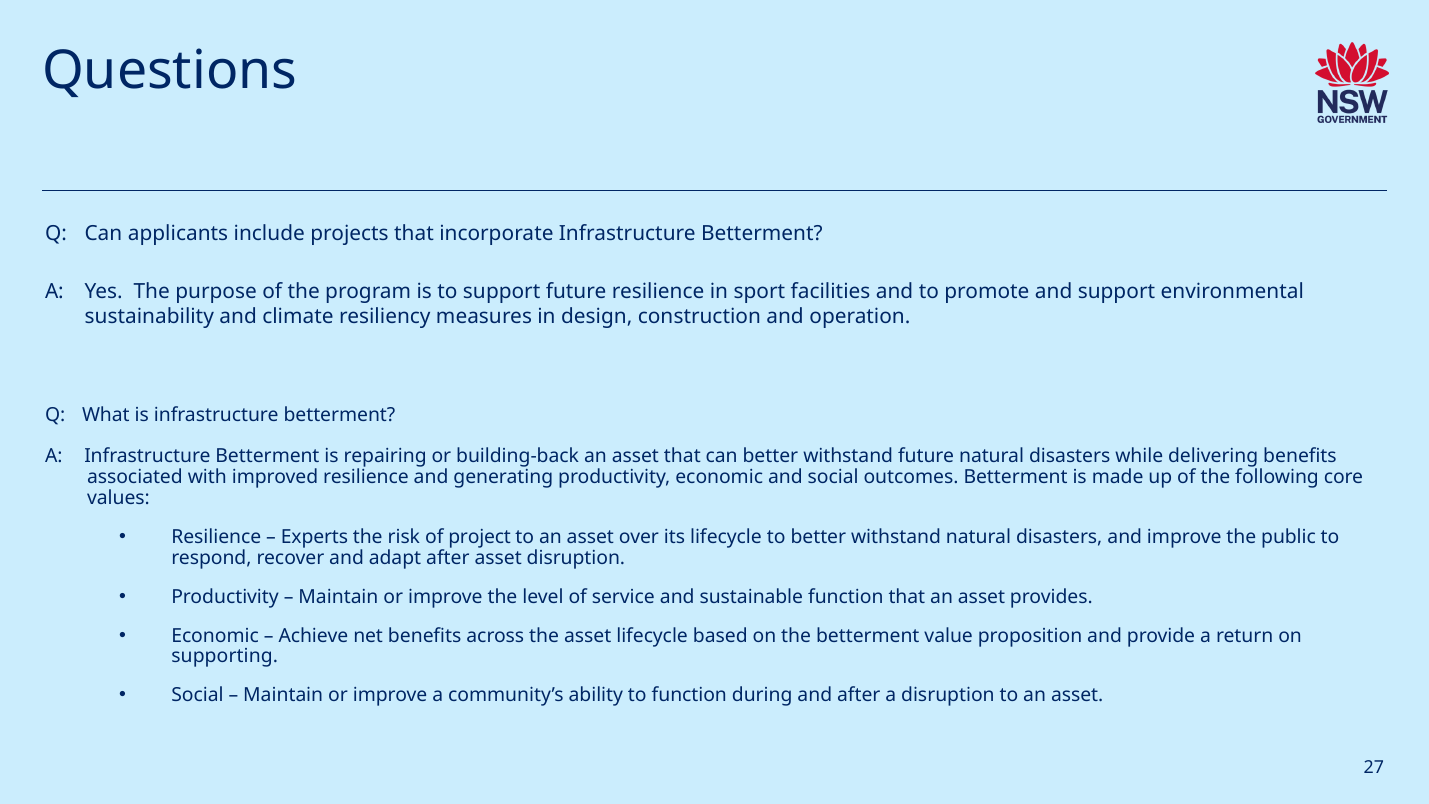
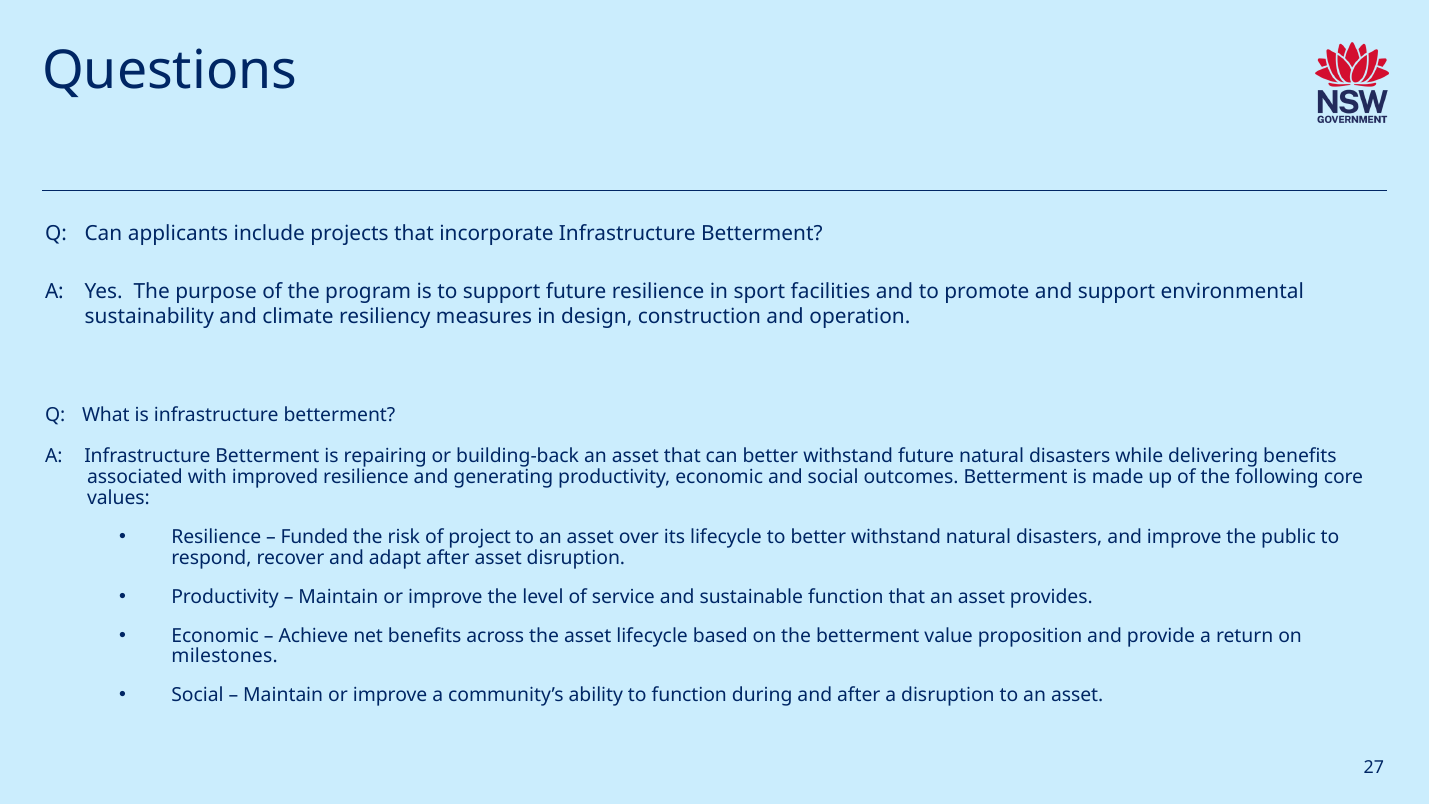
Experts: Experts -> Funded (314, 537)
supporting: supporting -> milestones (225, 656)
